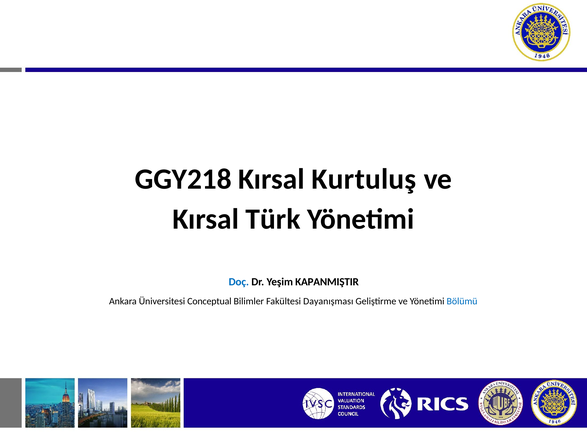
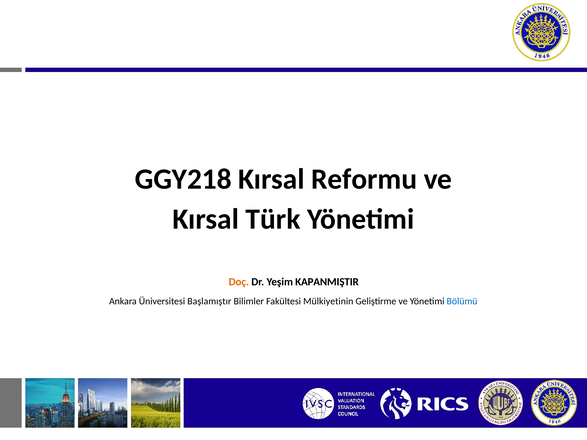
Kurtuluş: Kurtuluş -> Reformu (364, 179)
Doç colour: blue -> orange (239, 282)
Conceptual: Conceptual -> Başlamıştır (209, 301)
Dayanışması: Dayanışması -> Mülkiyetinin (328, 301)
